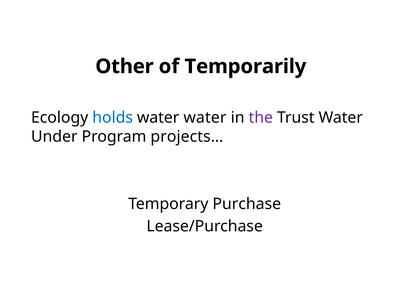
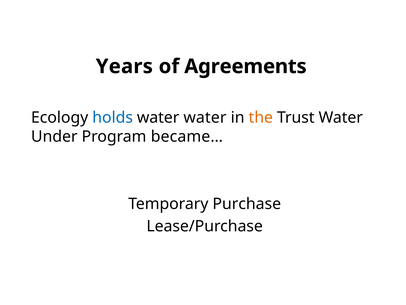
Other: Other -> Years (124, 66)
Temporarily: Temporarily -> Agreements (245, 66)
the colour: purple -> orange (261, 117)
projects…: projects… -> became… (187, 136)
